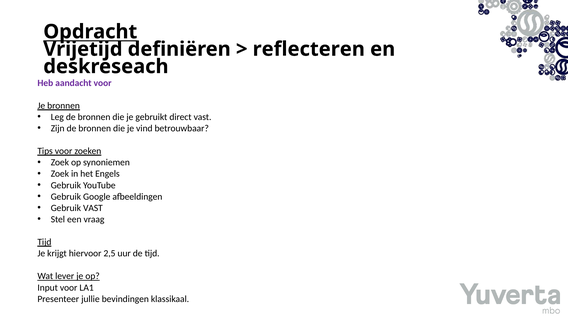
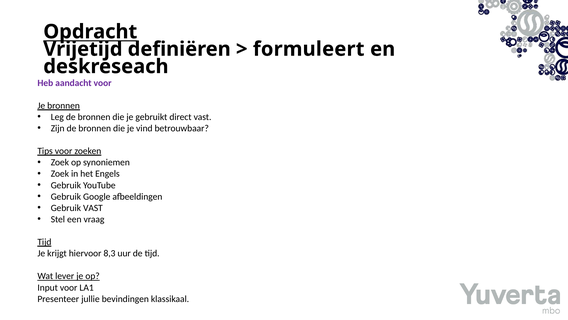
reflecteren: reflecteren -> formuleert (309, 49)
2,5: 2,5 -> 8,3 (109, 253)
